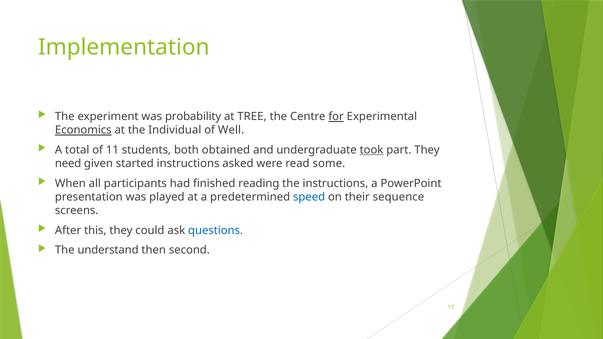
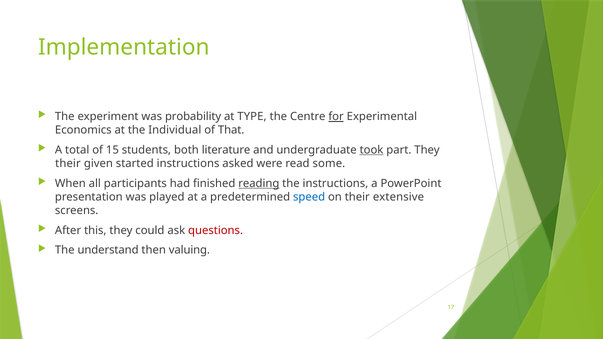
TREE: TREE -> TYPE (252, 117)
Economics underline: present -> none (83, 130)
Well: Well -> That (231, 130)
11: 11 -> 15 (112, 150)
obtained: obtained -> literature (226, 150)
need: need -> their (68, 164)
reading underline: none -> present (259, 184)
sequence: sequence -> extensive (398, 197)
questions colour: blue -> red (216, 231)
second: second -> valuing (189, 250)
